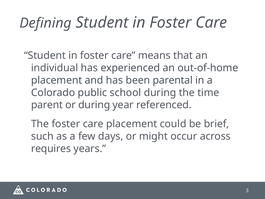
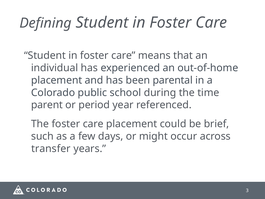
or during: during -> period (94, 105)
requires: requires -> transfer (51, 149)
